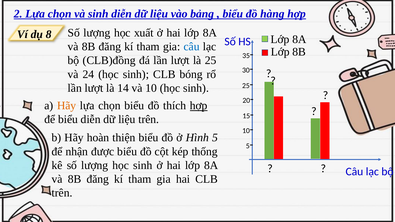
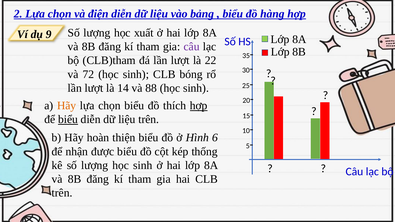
và sinh: sinh -> điện (98, 14)
8: 8 -> 9 (49, 34)
câu colour: blue -> purple (192, 47)
CLB)đồng: CLB)đồng -> CLB)tham (109, 60)
là 25: 25 -> 22 (211, 60)
24: 24 -> 72 (88, 74)
và 10: 10 -> 88 (151, 88)
biểu underline: none -> present (68, 120)
Hình 5: 5 -> 6 (215, 138)
